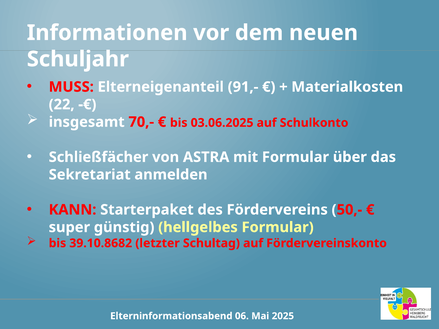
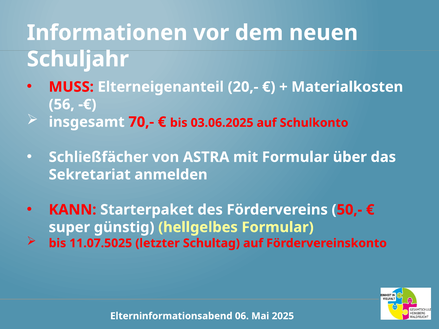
91,-: 91,- -> 20,- (243, 87)
22: 22 -> 56 (62, 105)
39.10.8682: 39.10.8682 -> 11.07.5025 (101, 243)
